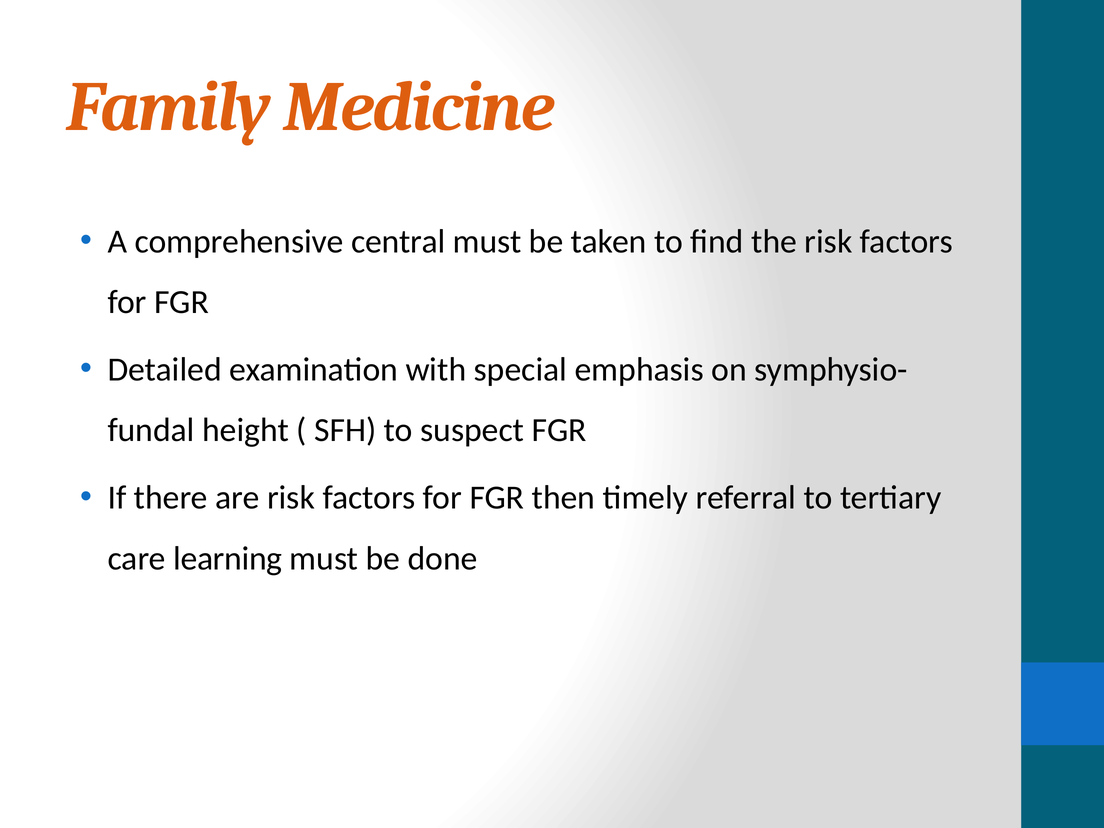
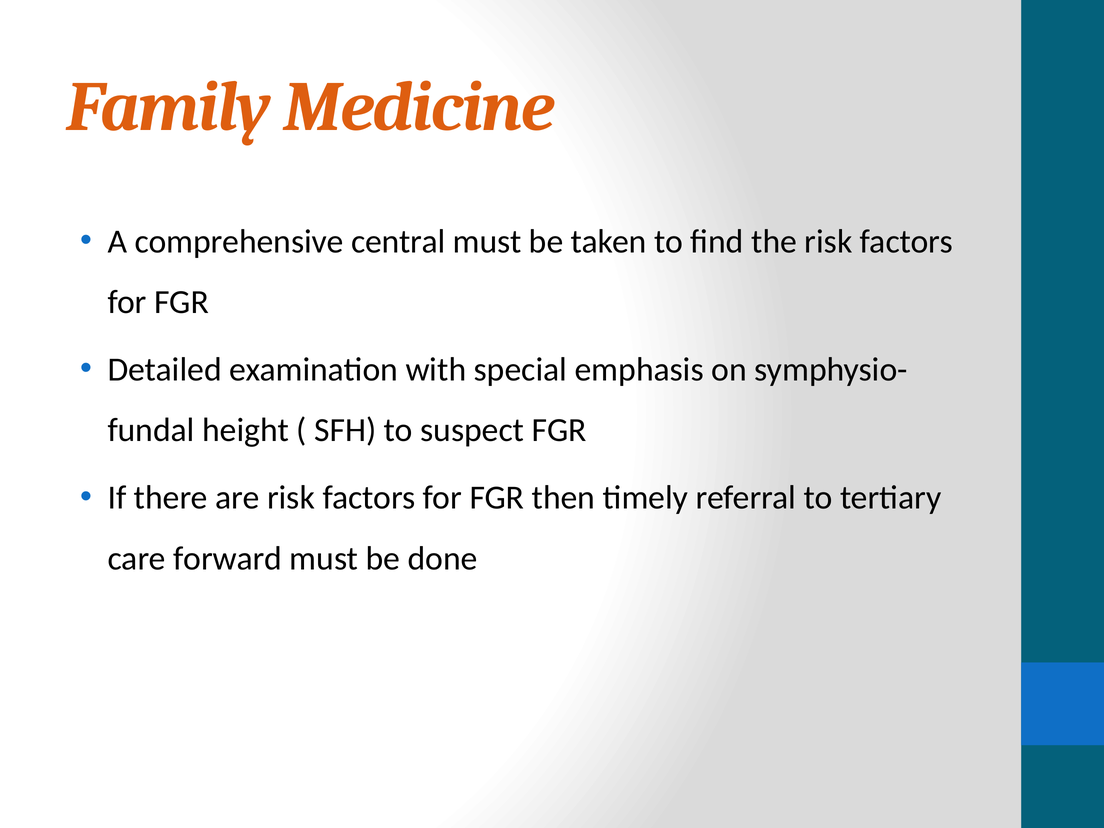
learning: learning -> forward (228, 558)
